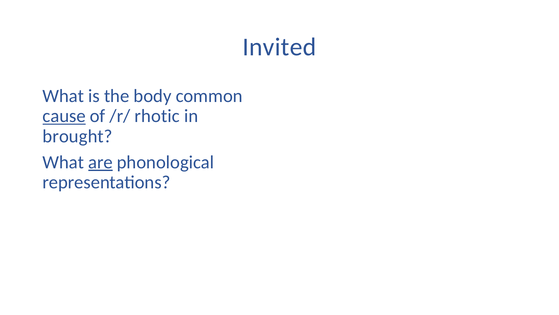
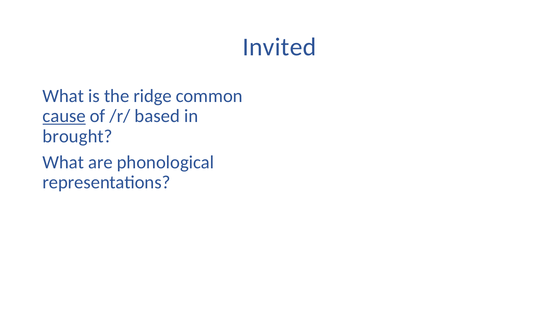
body: body -> ridge (153, 96)
rhotic: rhotic -> based (157, 116)
are underline: present -> none (100, 162)
